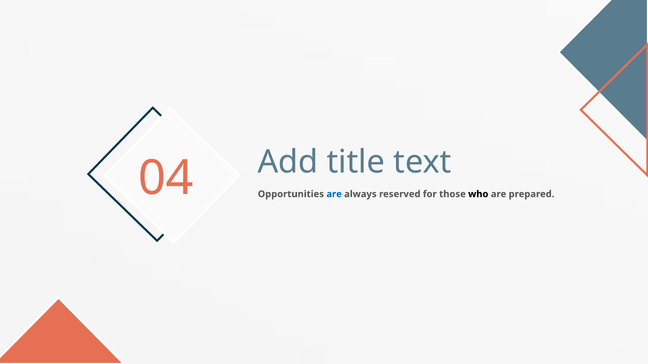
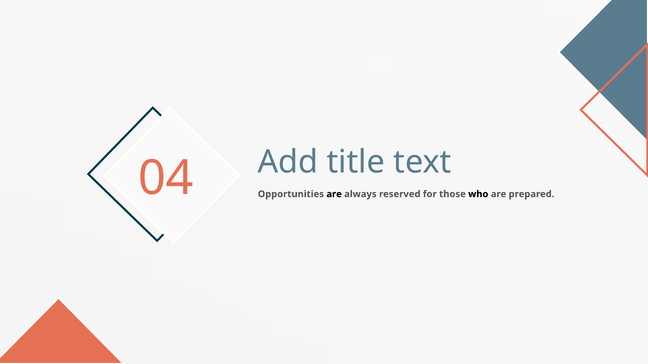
are colour: blue -> black (334, 194)
